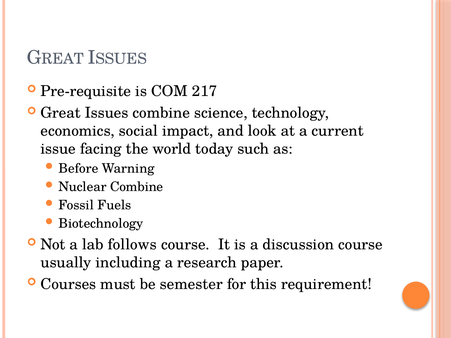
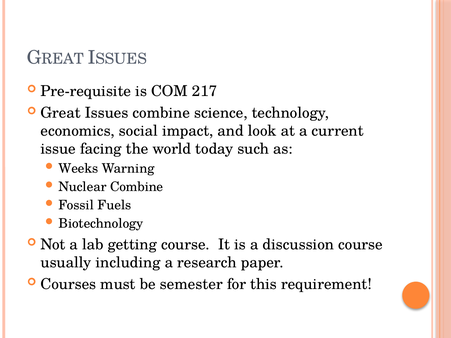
Before: Before -> Weeks (78, 169)
follows: follows -> getting (132, 245)
